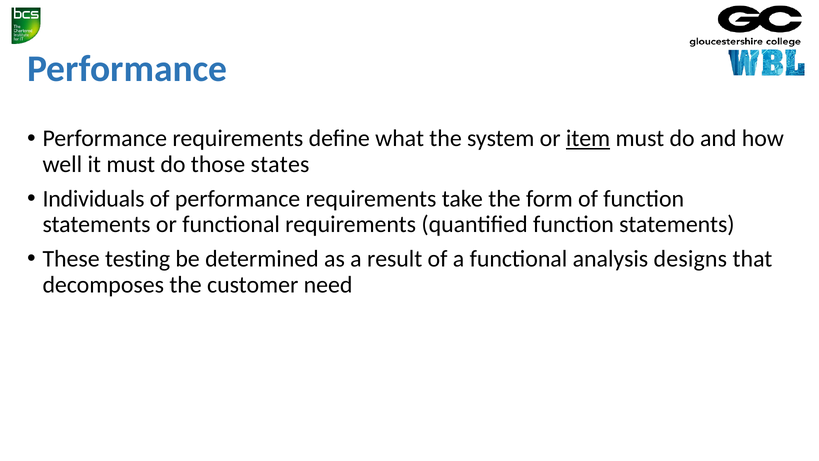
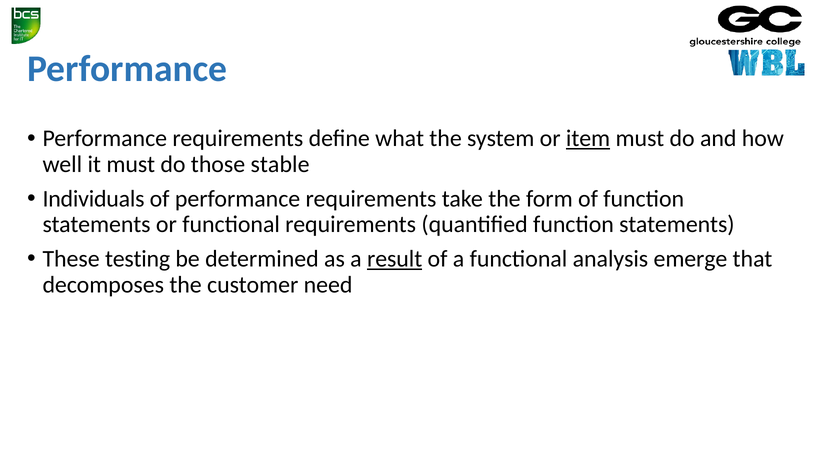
states: states -> stable (280, 164)
result underline: none -> present (395, 259)
designs: designs -> emerge (690, 259)
